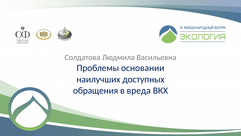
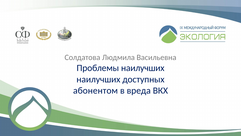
Проблемы основании: основании -> наилучших (143, 68)
обращения: обращения -> абонентом (96, 90)
